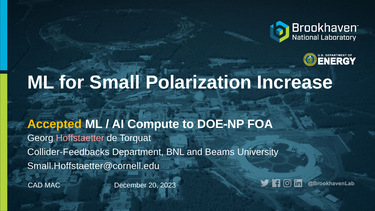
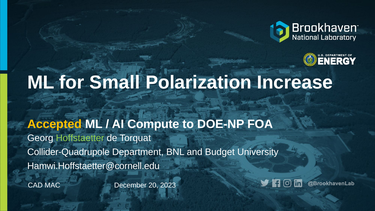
Hoffstaetter colour: pink -> light green (80, 138)
Collider-Feedbacks: Collider-Feedbacks -> Collider-Quadrupole (68, 152)
Beams: Beams -> Budget (220, 152)
Small.Hoffstaetter@cornell.edu: Small.Hoffstaetter@cornell.edu -> Hamwi.Hoffstaetter@cornell.edu (93, 166)
